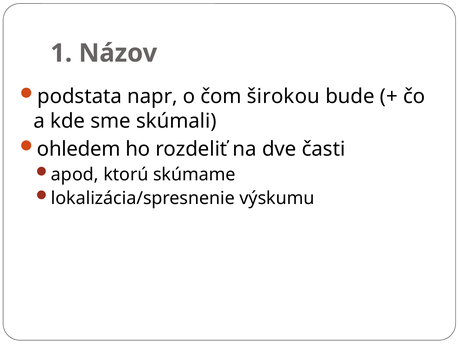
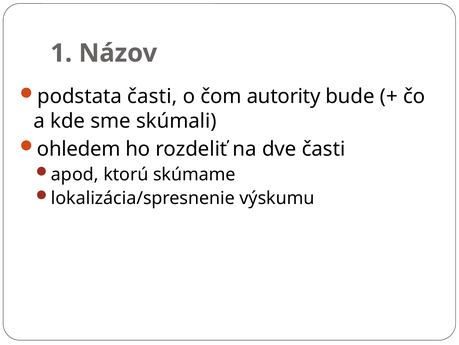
podstata napr: napr -> časti (152, 96)
širokou: širokou -> autority (284, 96)
